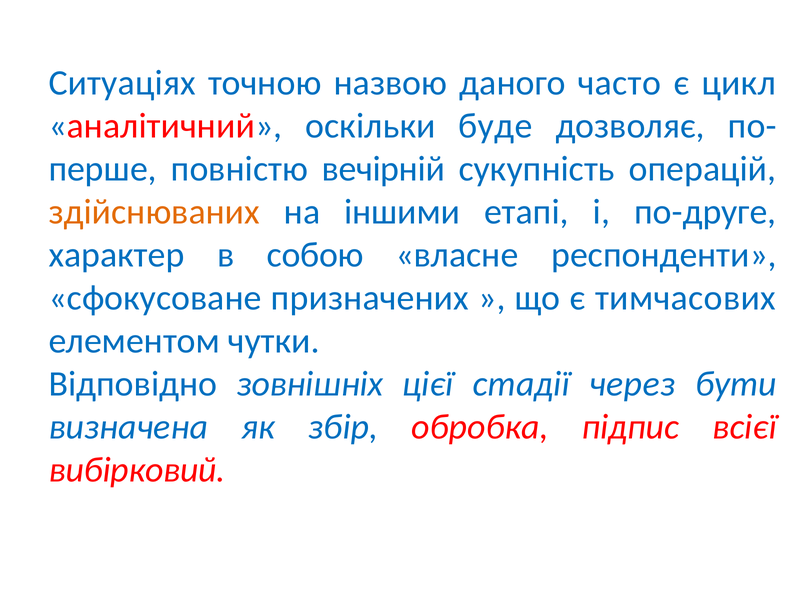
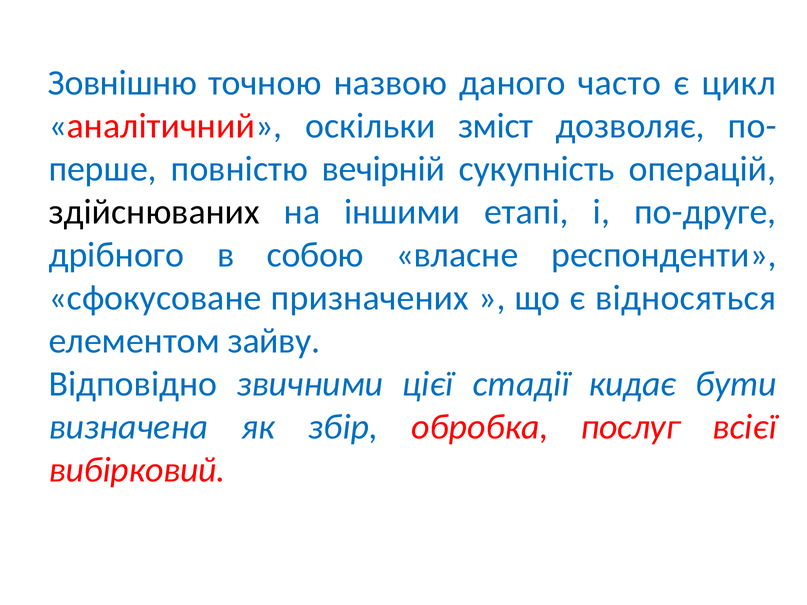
Ситуаціях: Ситуаціях -> Зовнішню (123, 83)
буде: буде -> зміст (496, 126)
здійснюваних colour: orange -> black (154, 212)
характер: характер -> дрібного (116, 255)
тимчасових: тимчасових -> відносяться (686, 298)
чутки: чутки -> зайву (274, 341)
зовнішніх: зовнішніх -> звичними (310, 384)
через: через -> кидає (632, 384)
підпис: підпис -> послуг (631, 427)
